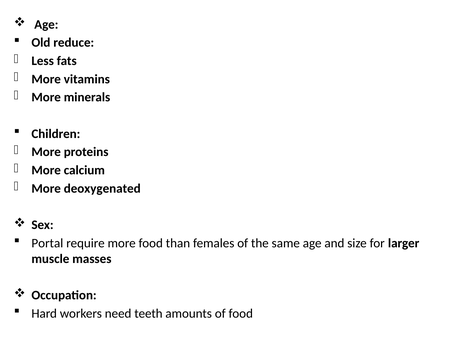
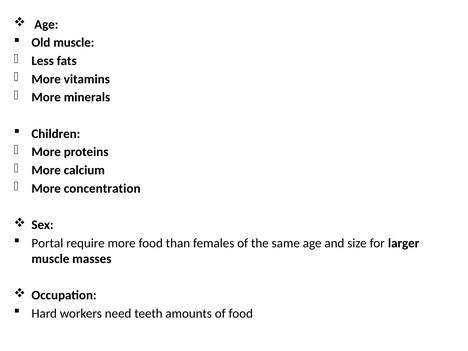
Old reduce: reduce -> muscle (74, 43)
deoxygenated: deoxygenated -> concentration (102, 188)
